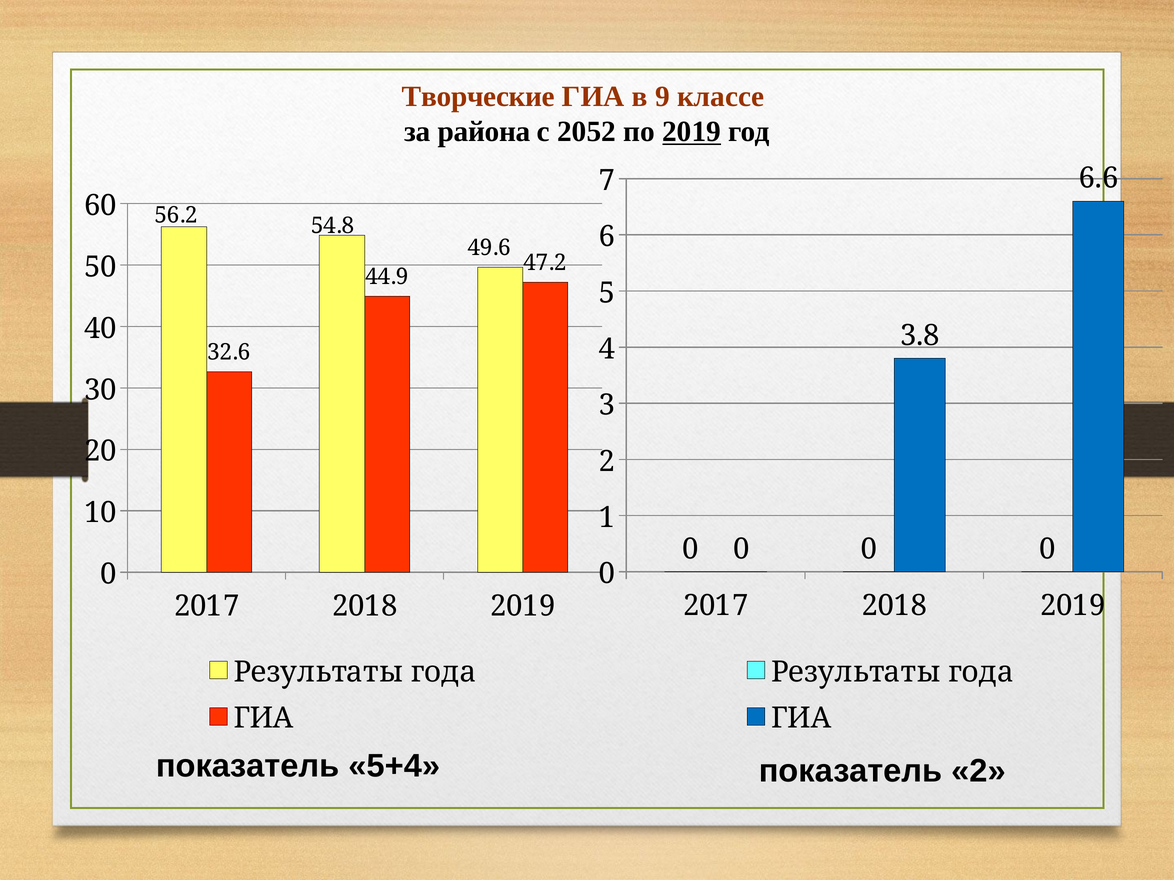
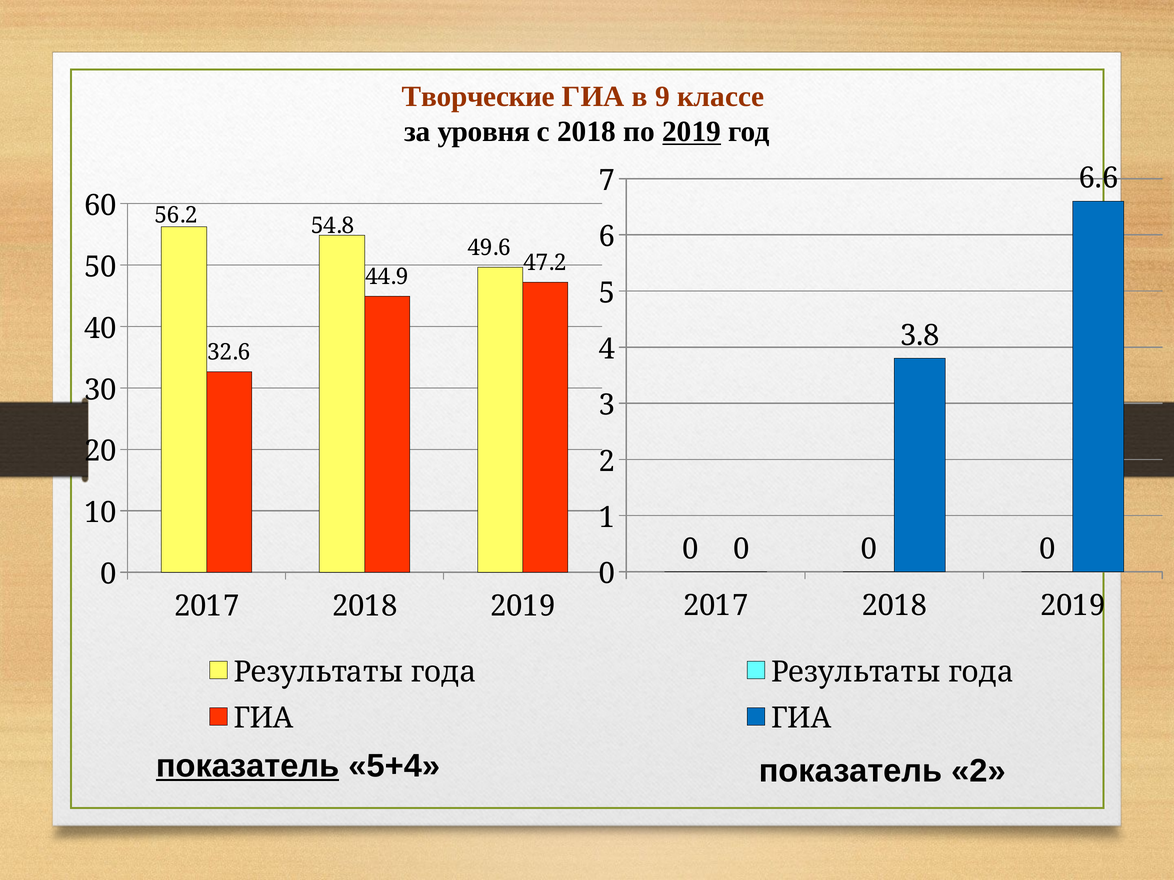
района: района -> уровня (484, 132)
с 2052: 2052 -> 2018 (587, 132)
показатель underline: none -> present (248, 766)
